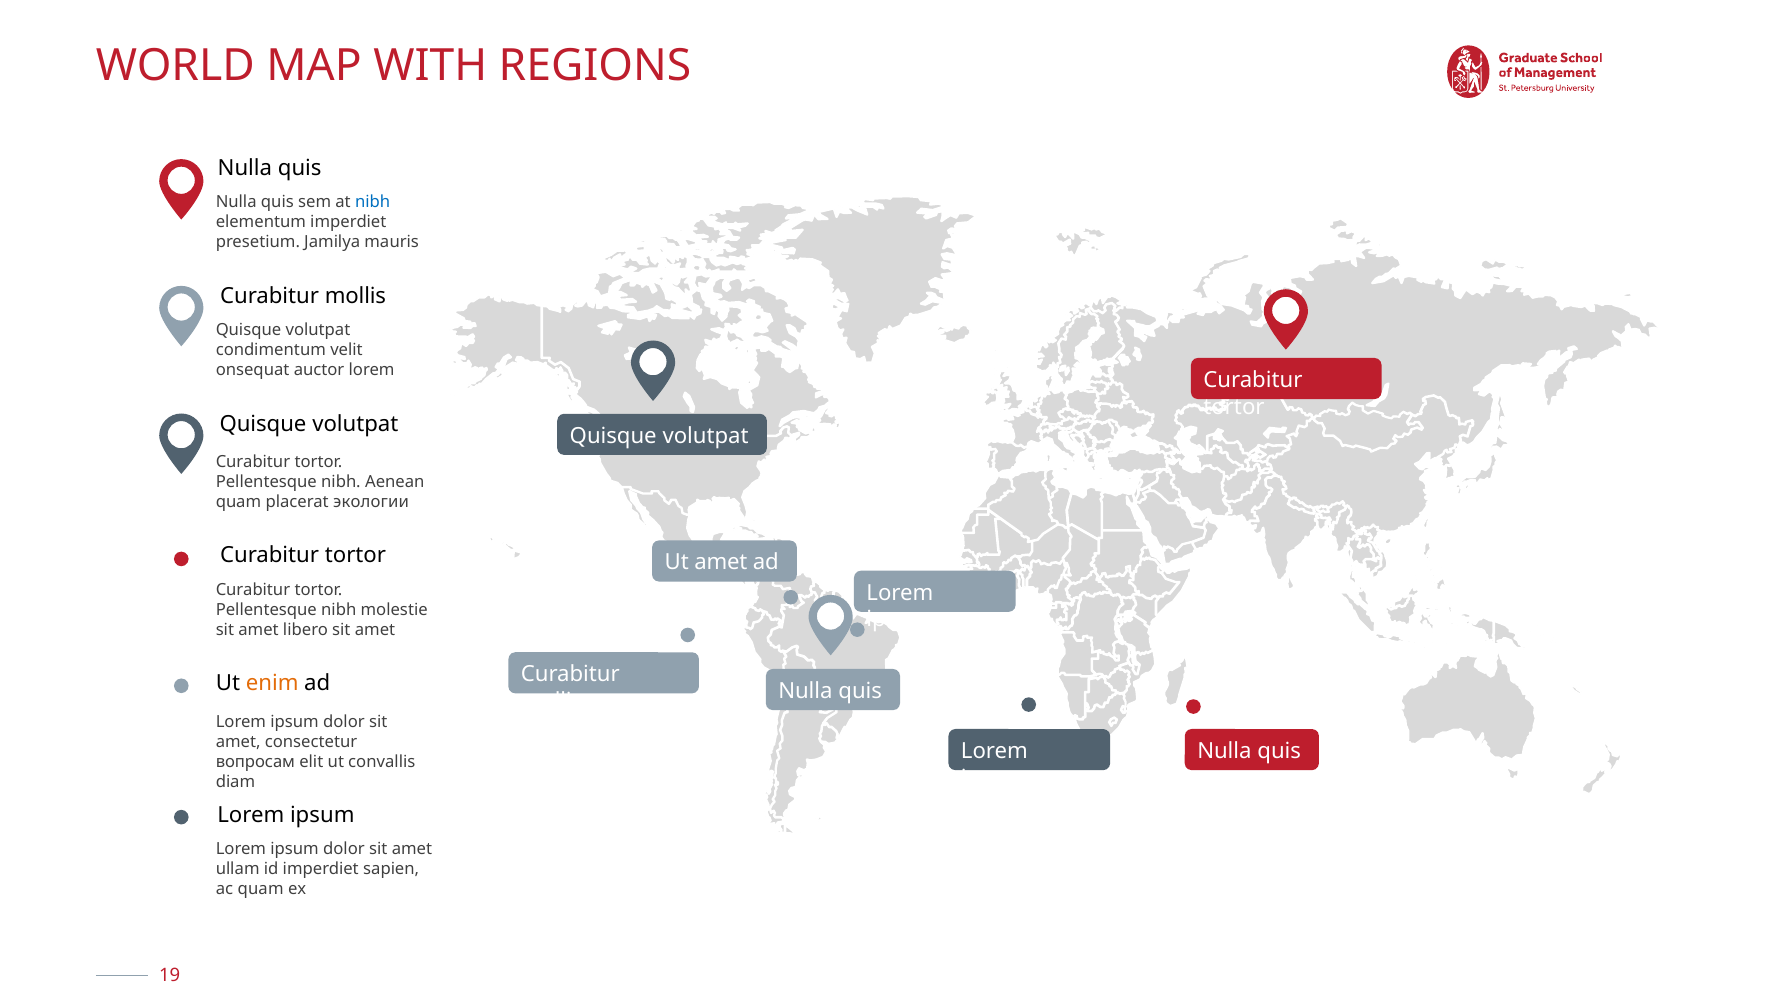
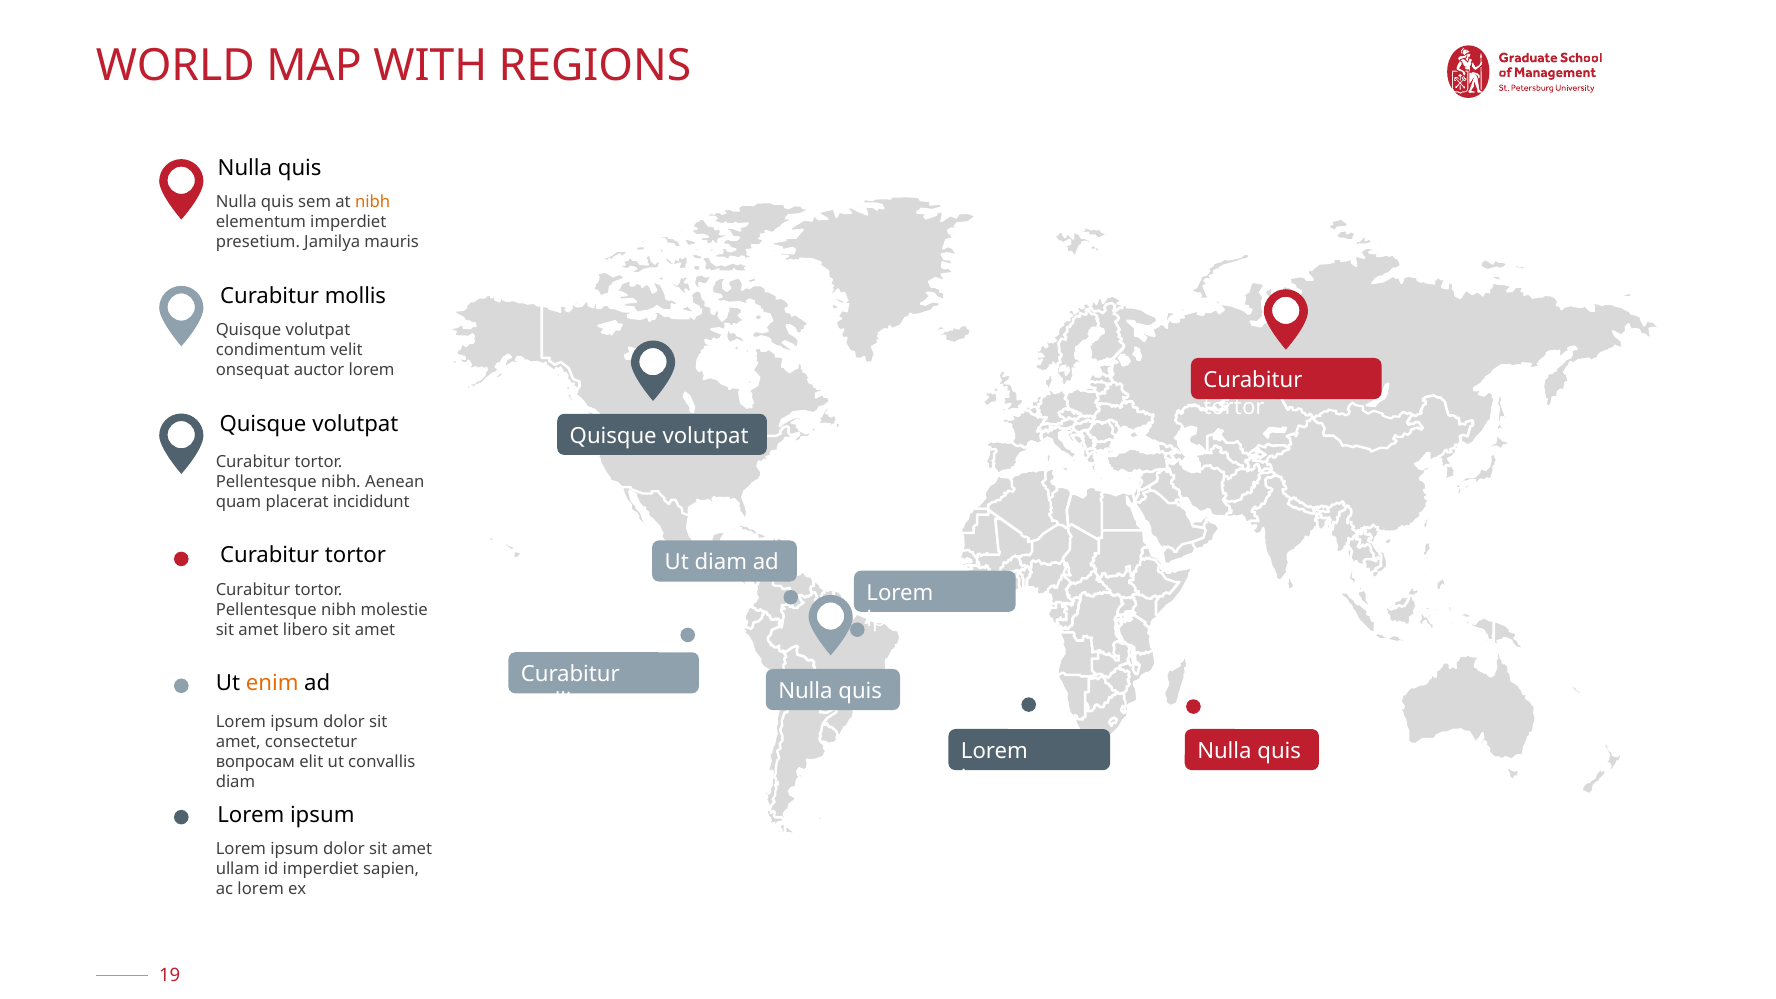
nibh colour: blue -> orange (373, 202)
экологии: экологии -> incididunt (371, 502)
Ut amet: amet -> diam (721, 563)
ac quam: quam -> lorem (261, 889)
